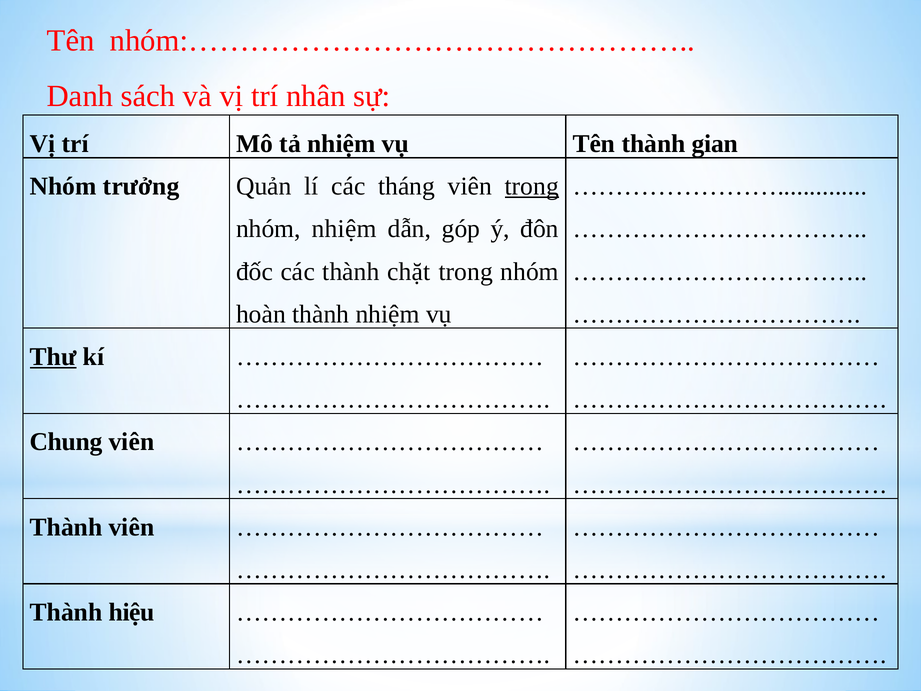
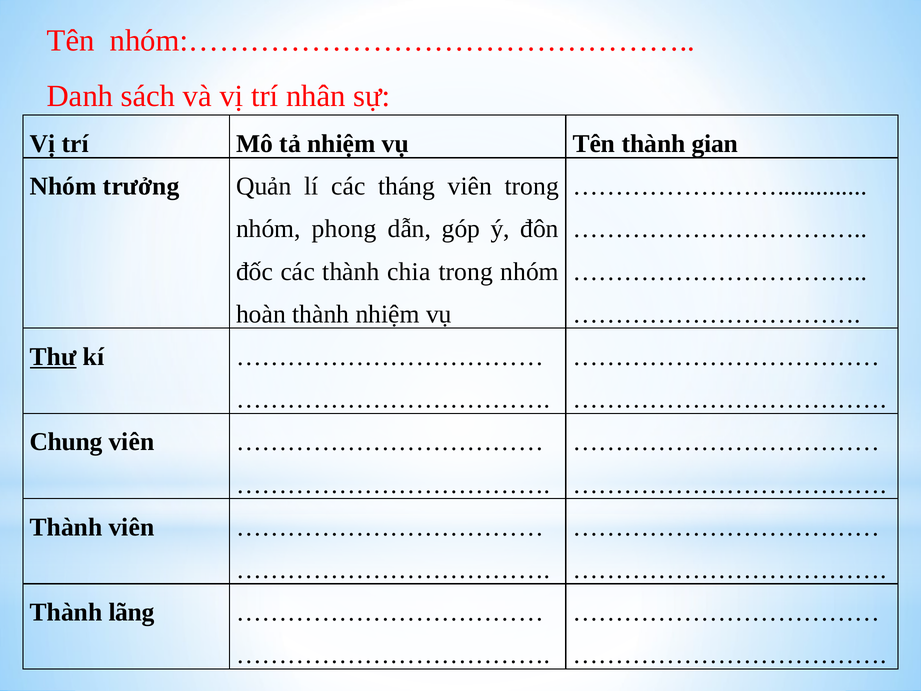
trong underline: present -> none (532, 186)
nhóm nhiệm: nhiệm -> phong (344, 229)
chặt: chặt -> chia (409, 271)
hiệu: hiệu -> lãng (132, 612)
